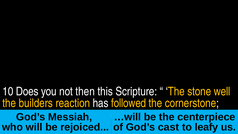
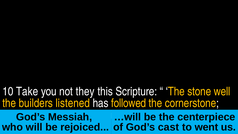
Does: Does -> Take (27, 91)
then: then -> they (85, 91)
reaction: reaction -> listened (73, 103)
leafy: leafy -> went (206, 127)
